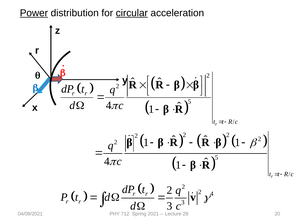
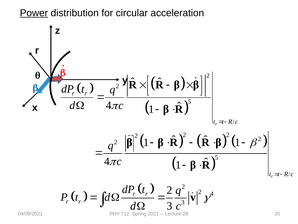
circular underline: present -> none (132, 13)
